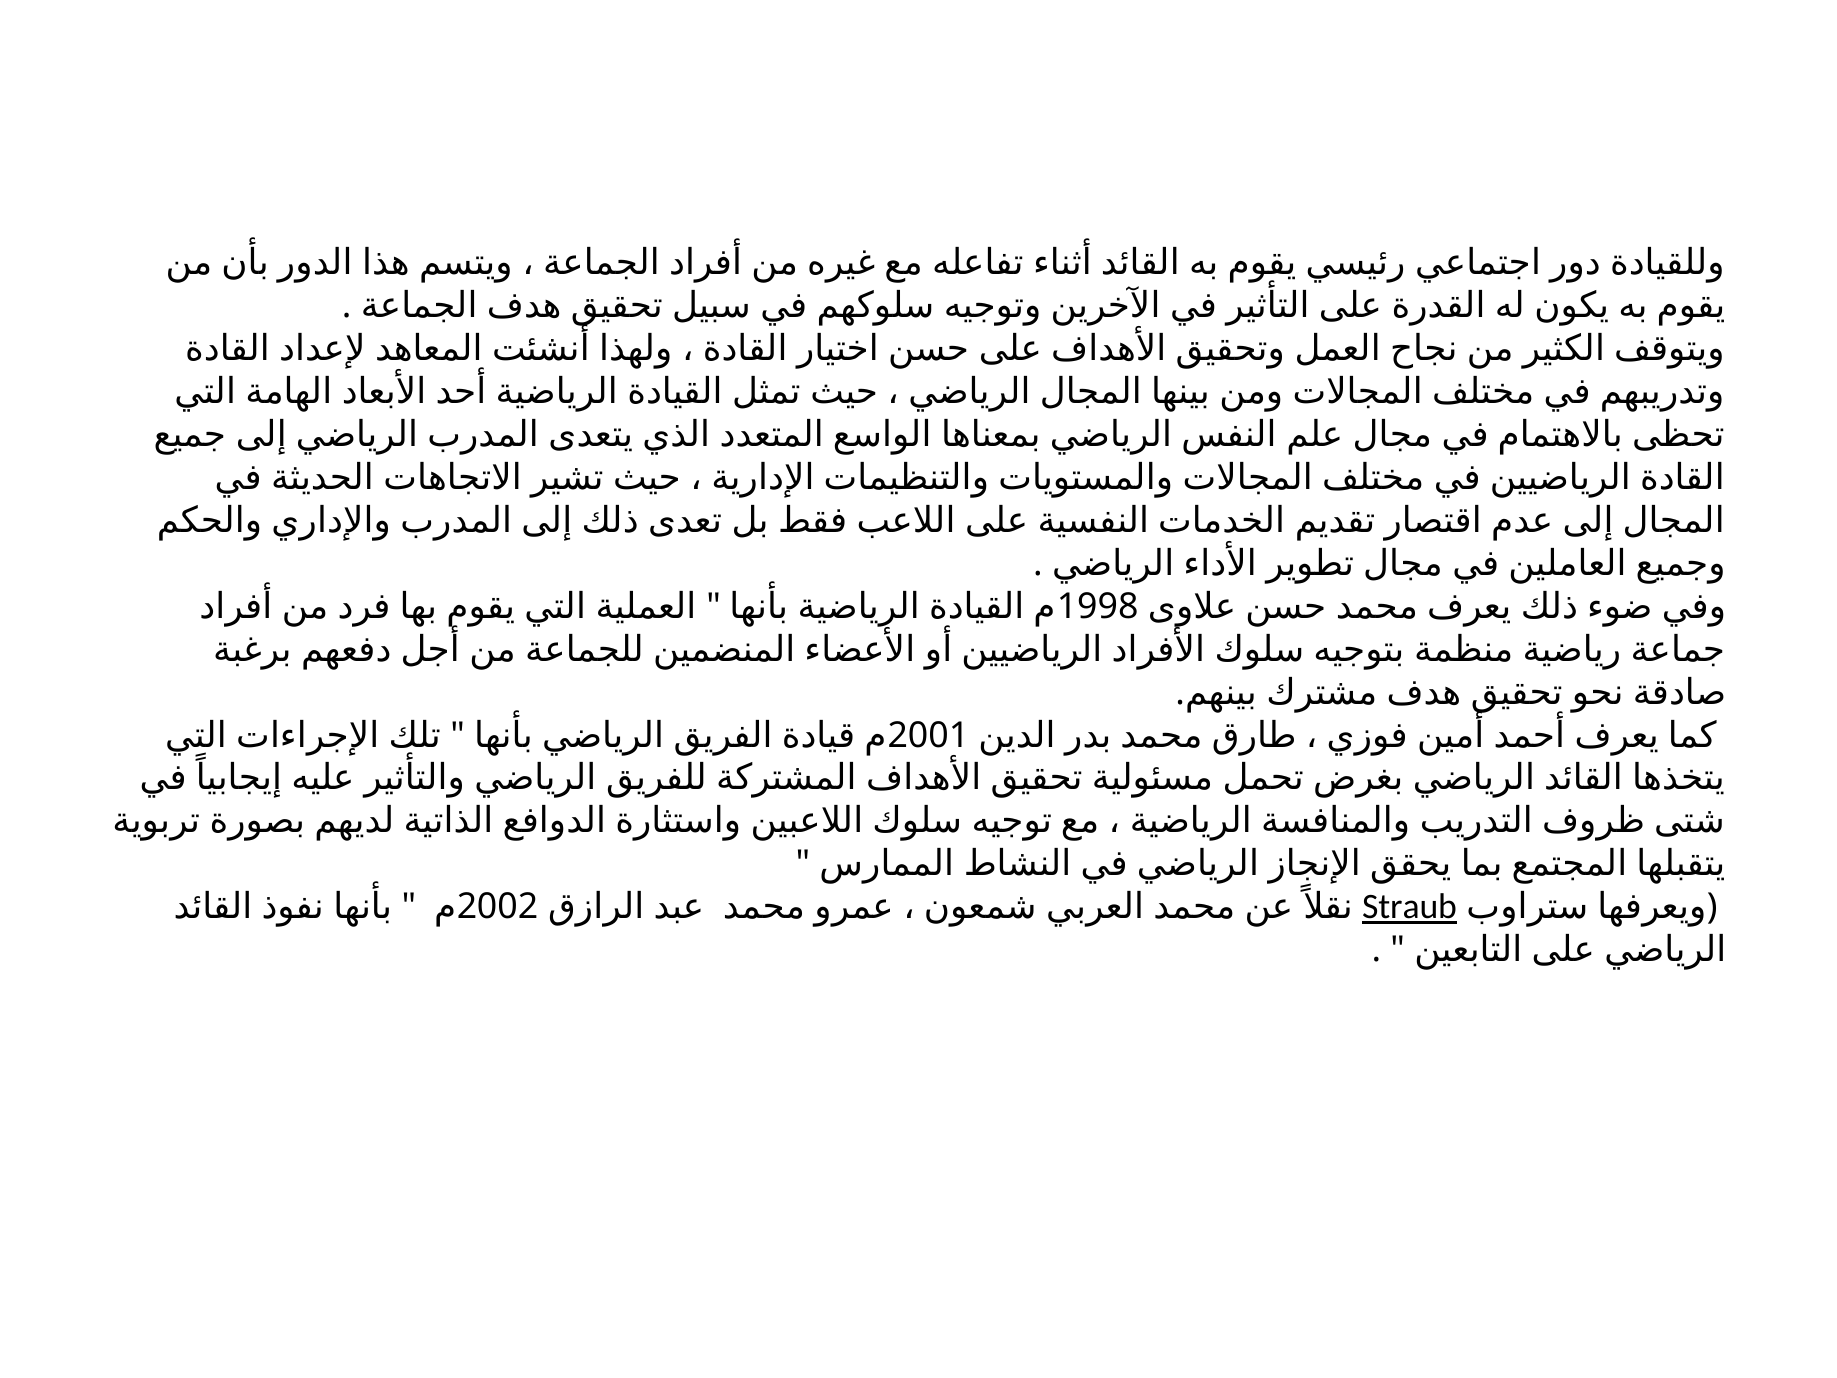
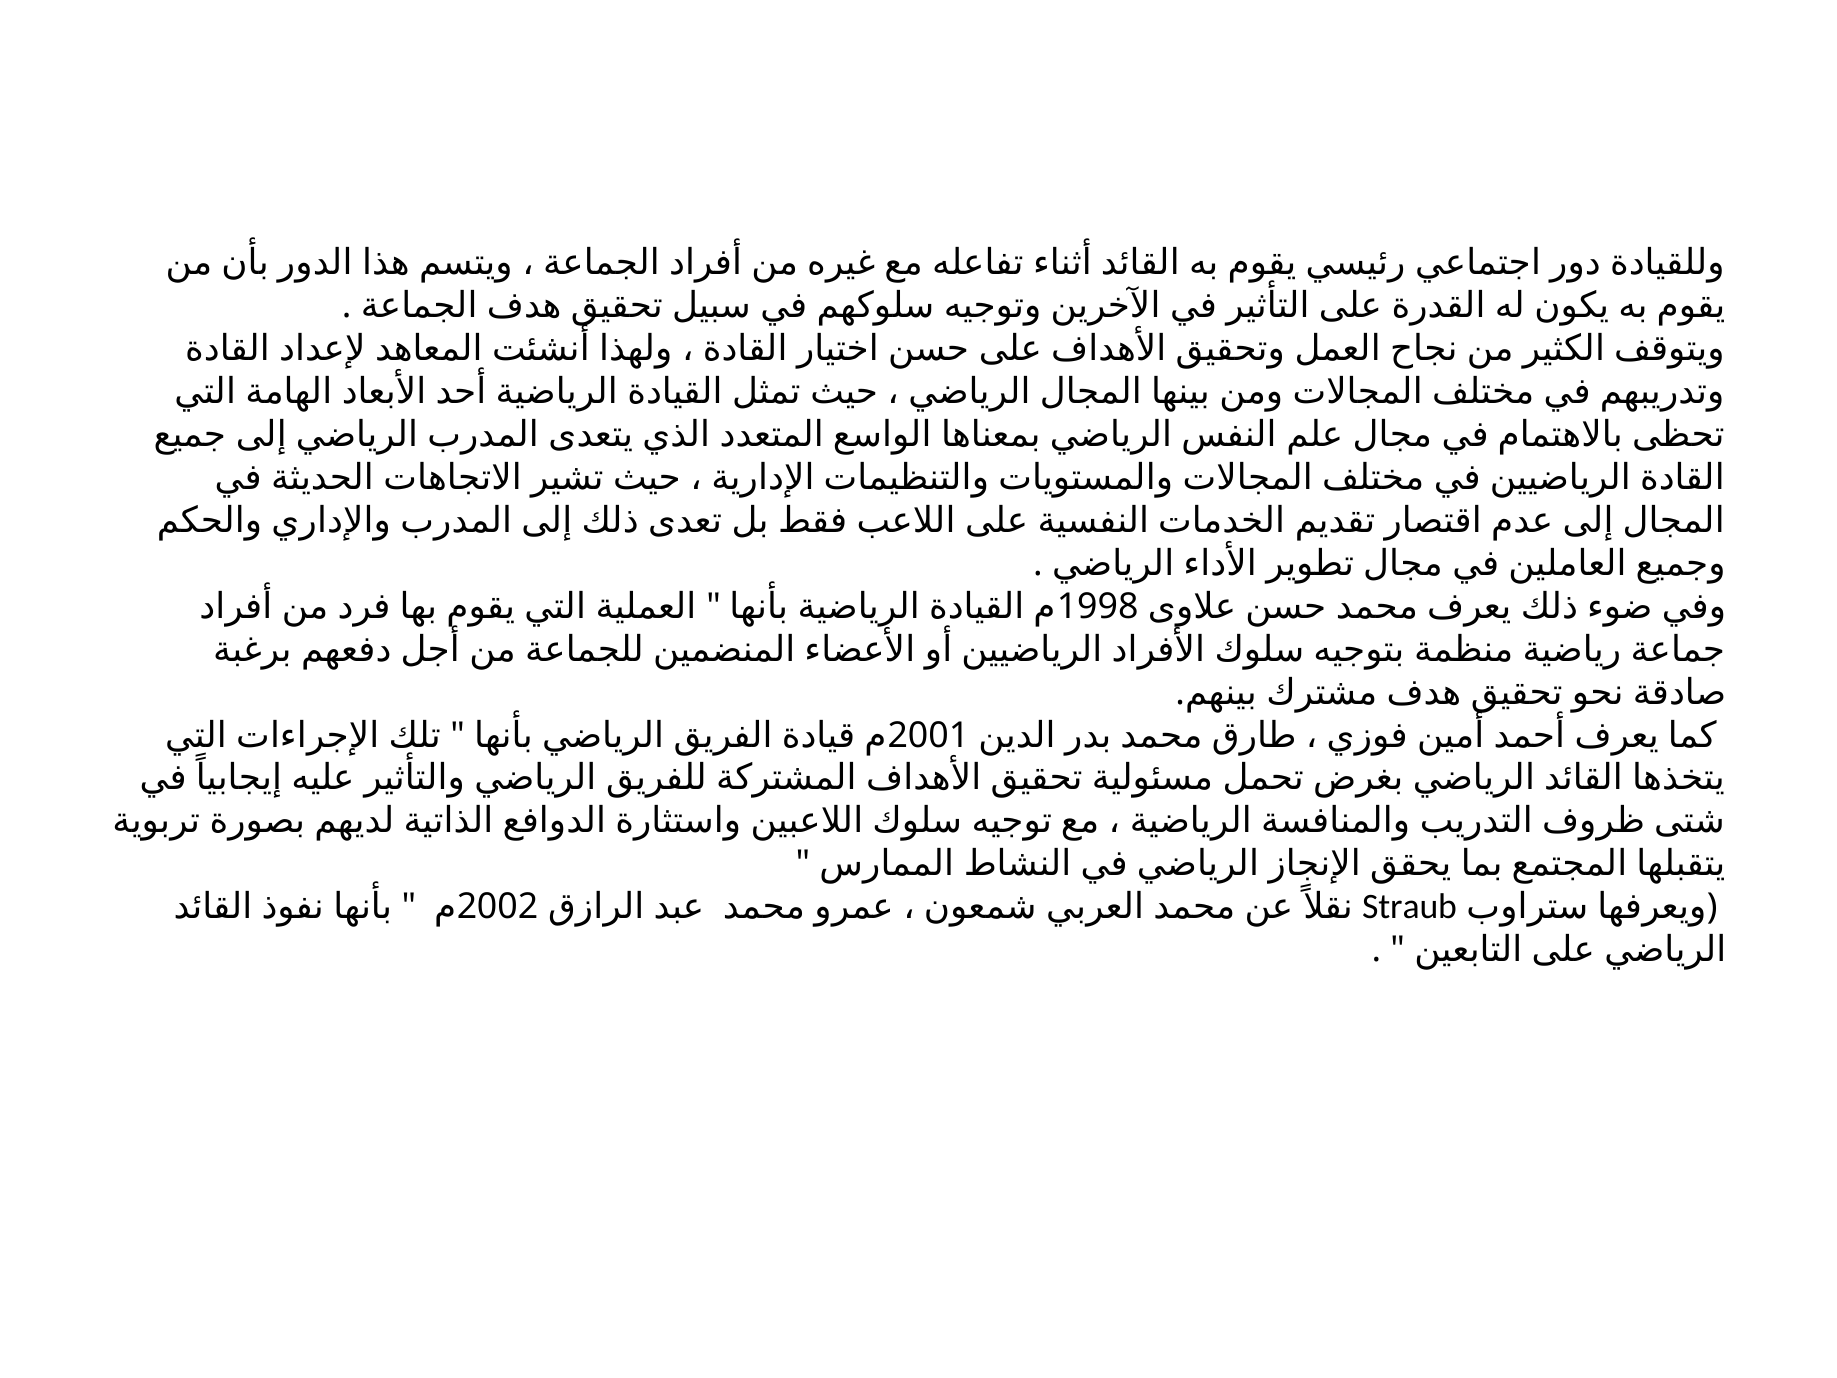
Straub underline: present -> none (1410, 907)
